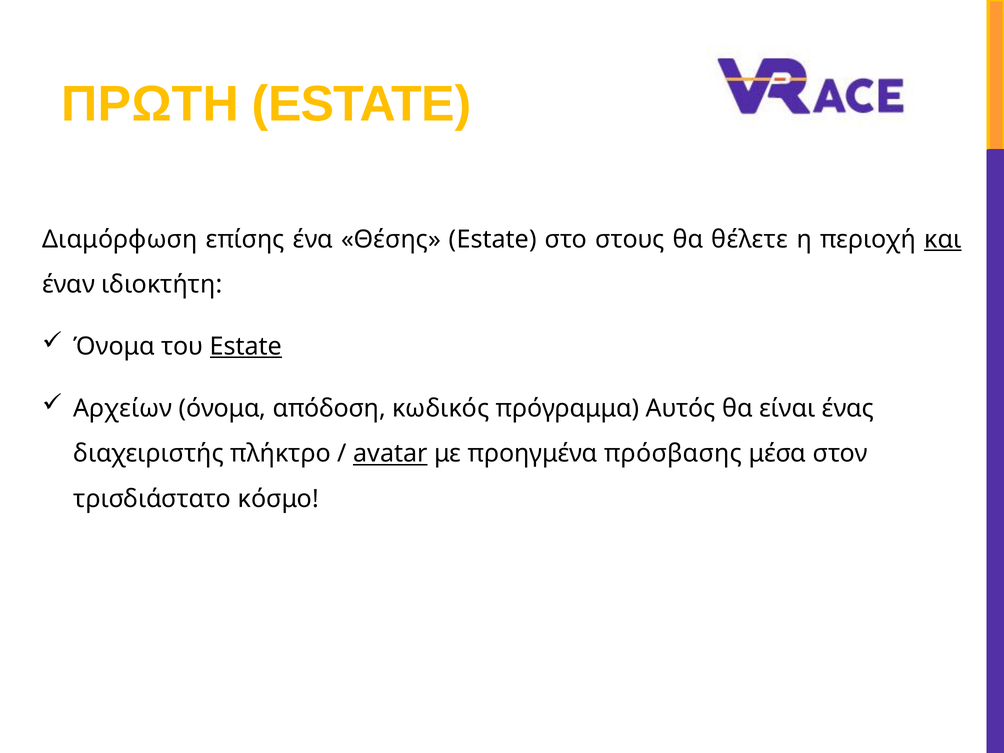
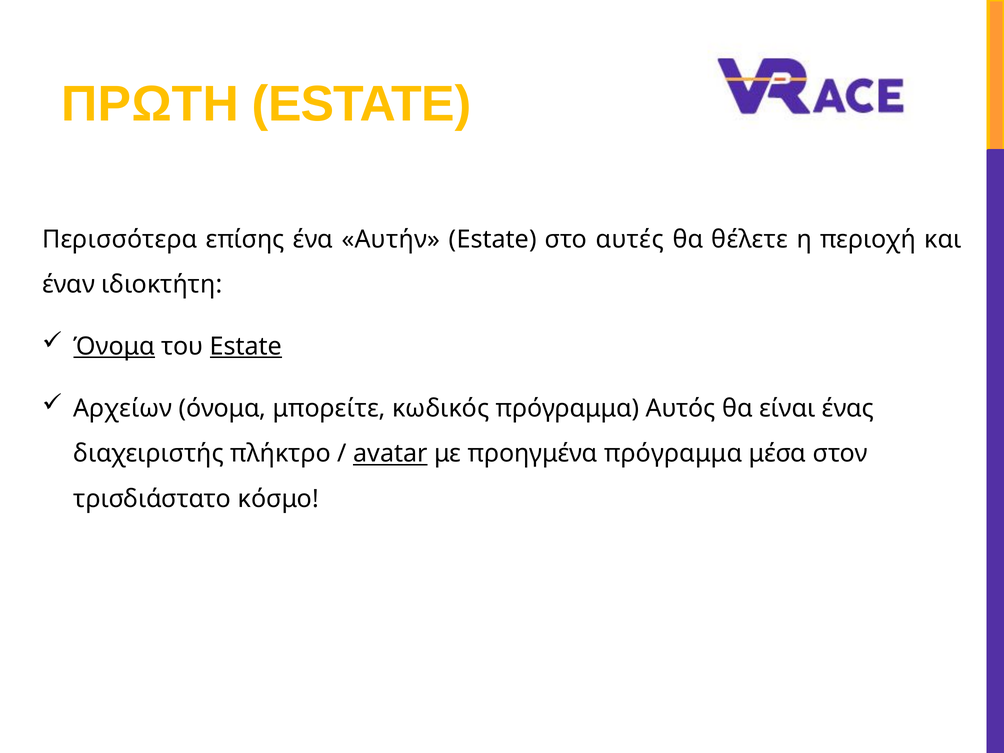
Διαμόρφωση: Διαμόρφωση -> Περισσότερα (120, 239)
Θέσης: Θέσης -> Αυτήν (391, 239)
στους: στους -> αυτές (630, 239)
και underline: present -> none (943, 239)
Όνομα underline: none -> present (114, 347)
απόδοση: απόδοση -> μπορείτε (329, 409)
προηγμένα πρόσβασης: πρόσβασης -> πρόγραμμα (673, 454)
